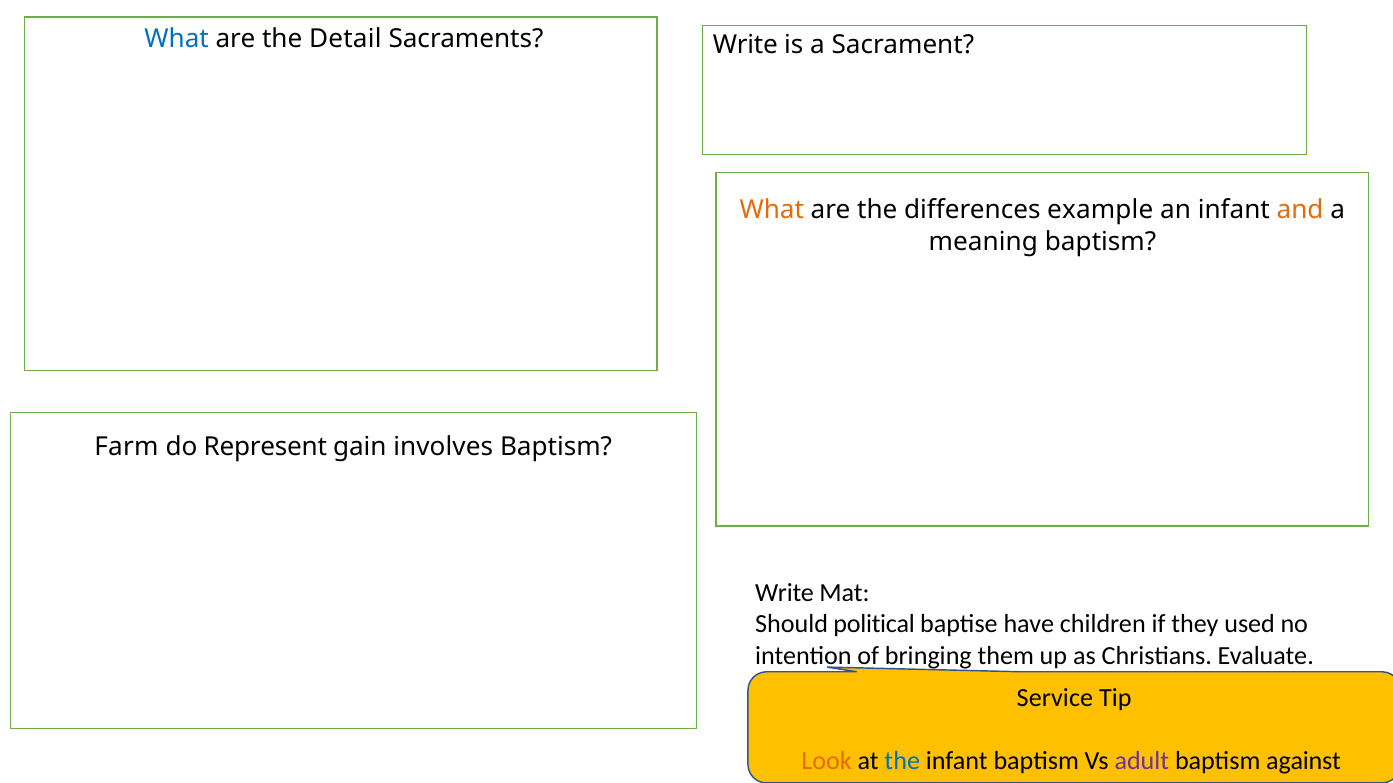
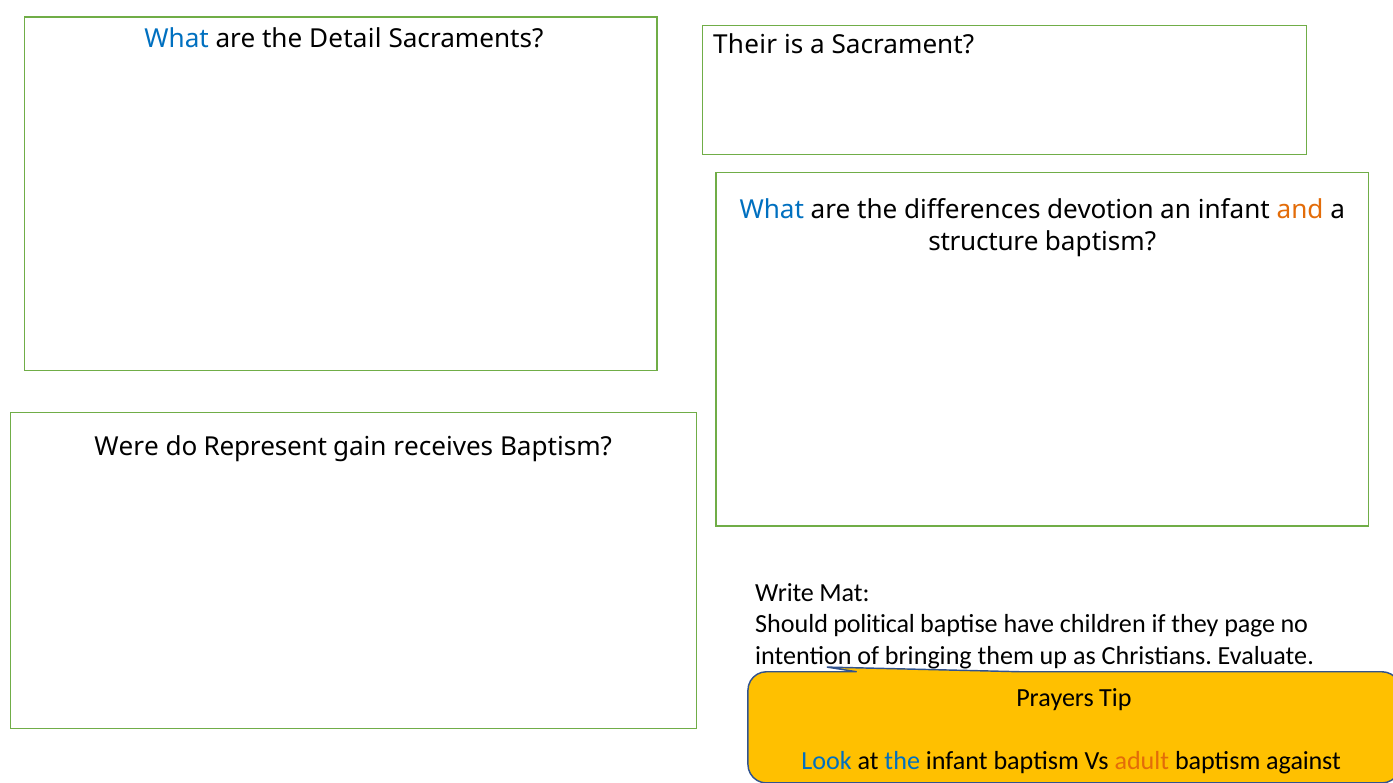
Write: Write -> Their (745, 45)
What colour: orange -> blue (772, 210)
example: example -> devotion (1100, 210)
meaning: meaning -> structure (983, 242)
Farm: Farm -> Were (127, 447)
involves: involves -> receives (443, 447)
used: used -> page (1250, 625)
Service: Service -> Prayers (1055, 698)
Look colour: orange -> blue (827, 761)
adult colour: purple -> orange (1142, 761)
